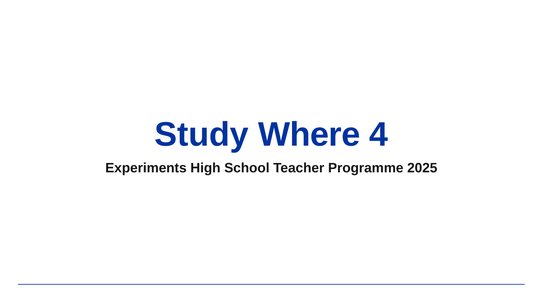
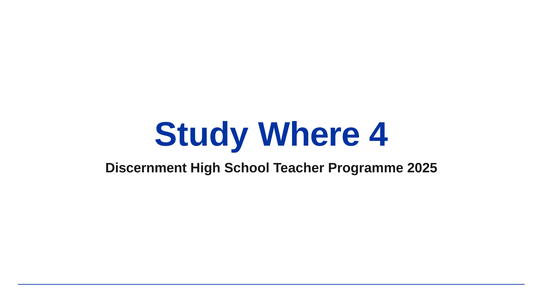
Experiments: Experiments -> Discernment (146, 168)
